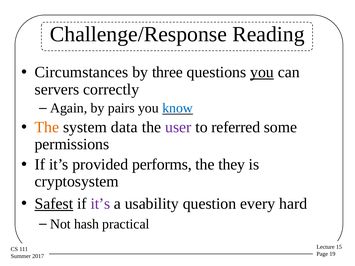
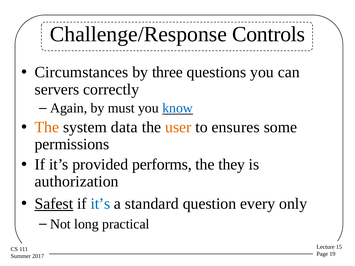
Reading: Reading -> Controls (269, 34)
you underline: present -> none (262, 72)
pairs: pairs -> must (121, 108)
user colour: purple -> orange (178, 127)
referred: referred -> ensures (236, 127)
cryptosystem: cryptosystem -> authorization (77, 182)
it’s colour: purple -> blue (100, 204)
usability: usability -> standard (152, 204)
hard: hard -> only (293, 204)
hash: hash -> long (86, 224)
